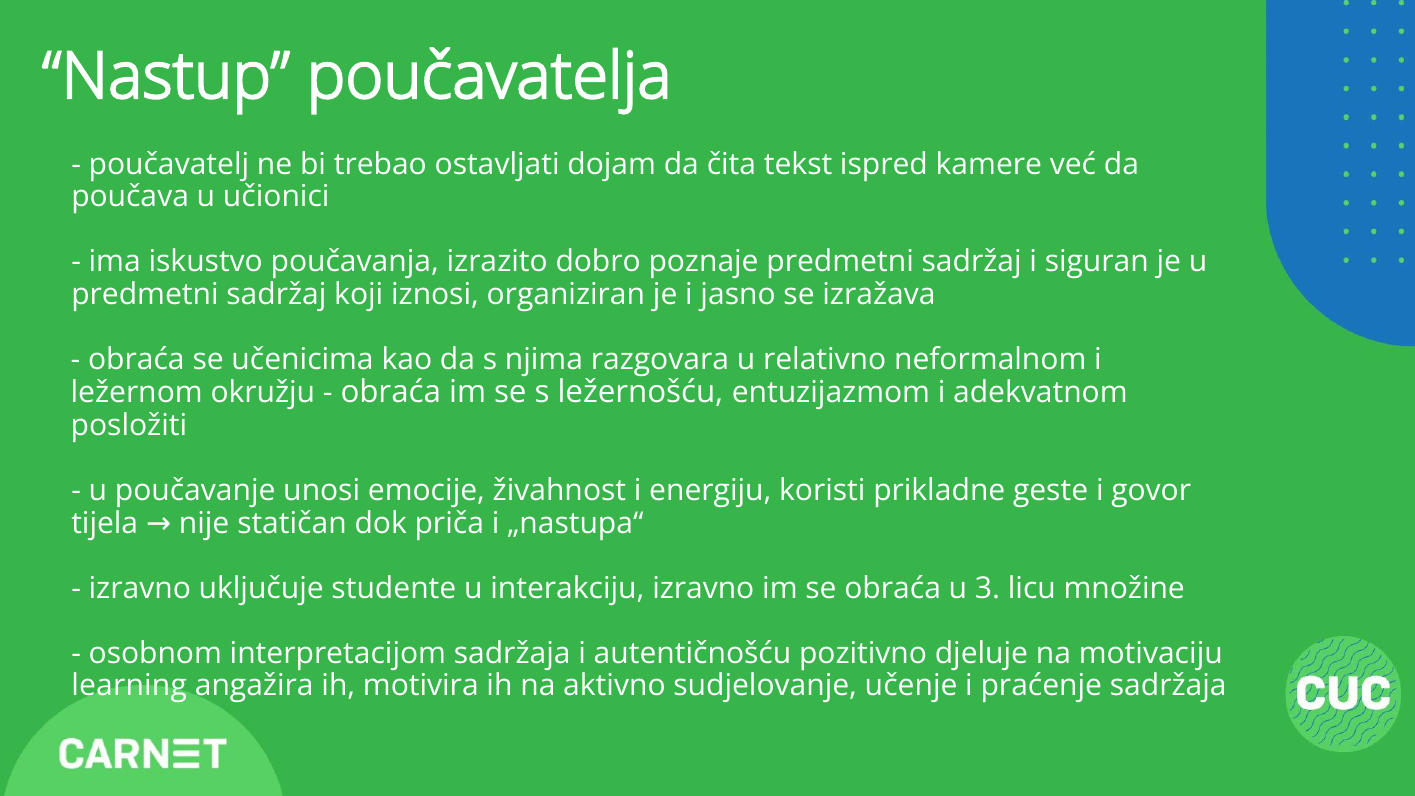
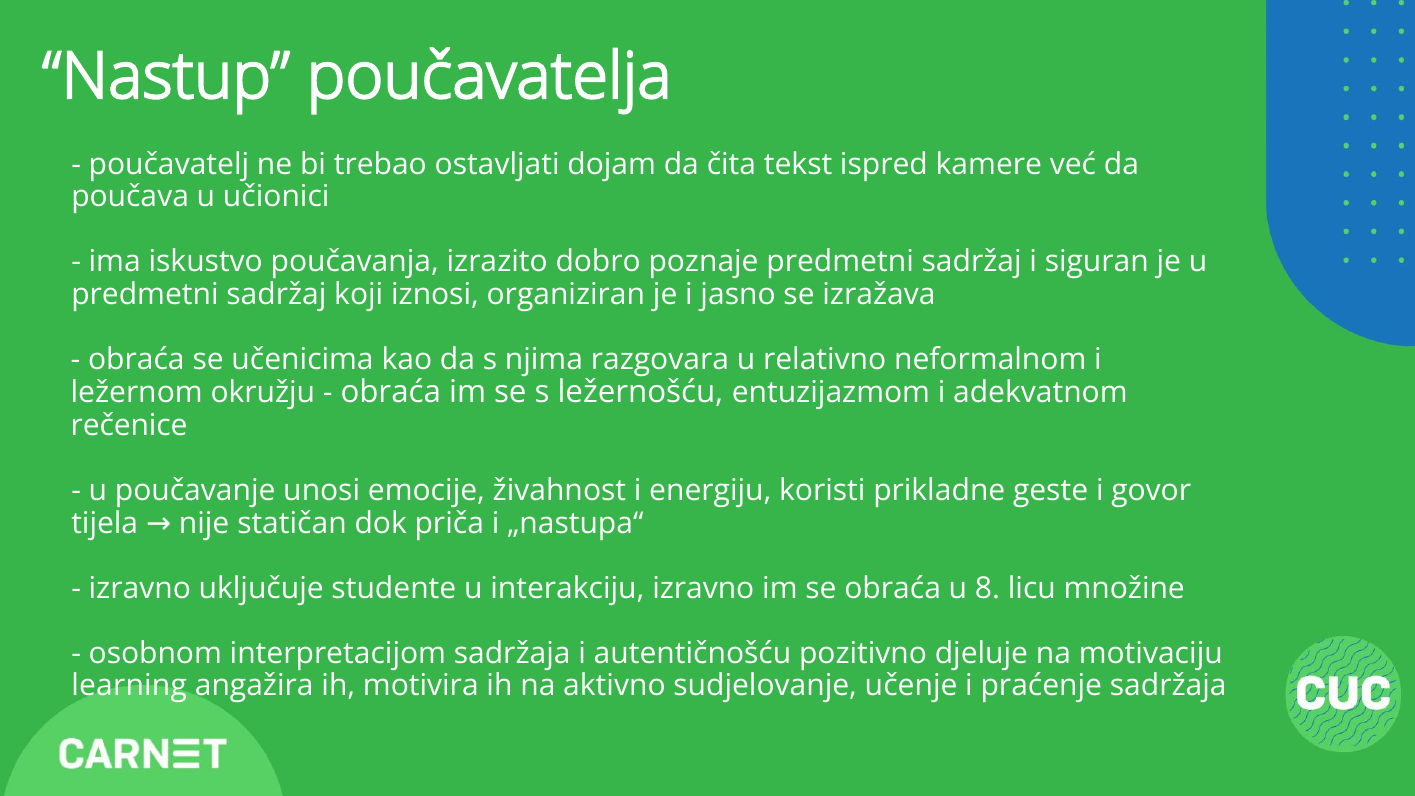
posložiti: posložiti -> rečenice (129, 426)
3: 3 -> 8 (988, 588)
